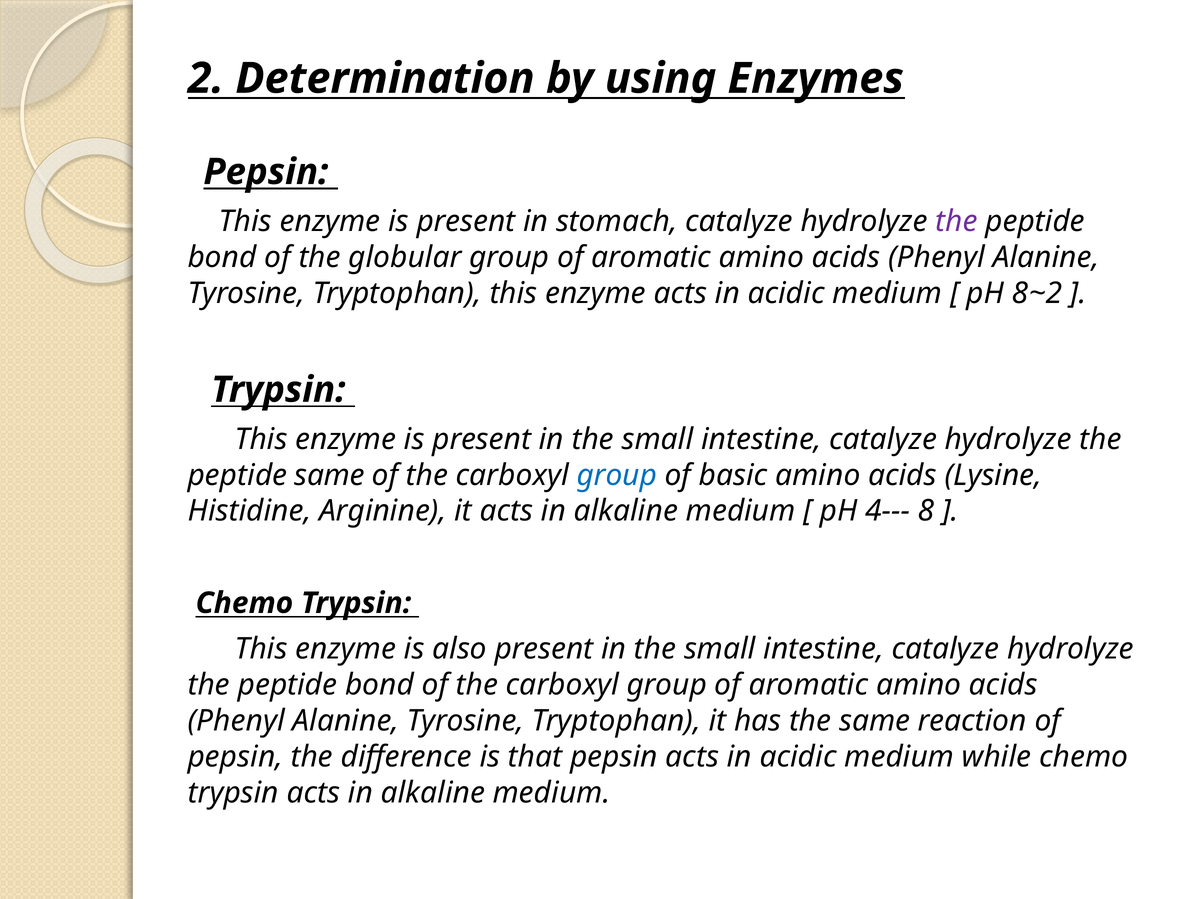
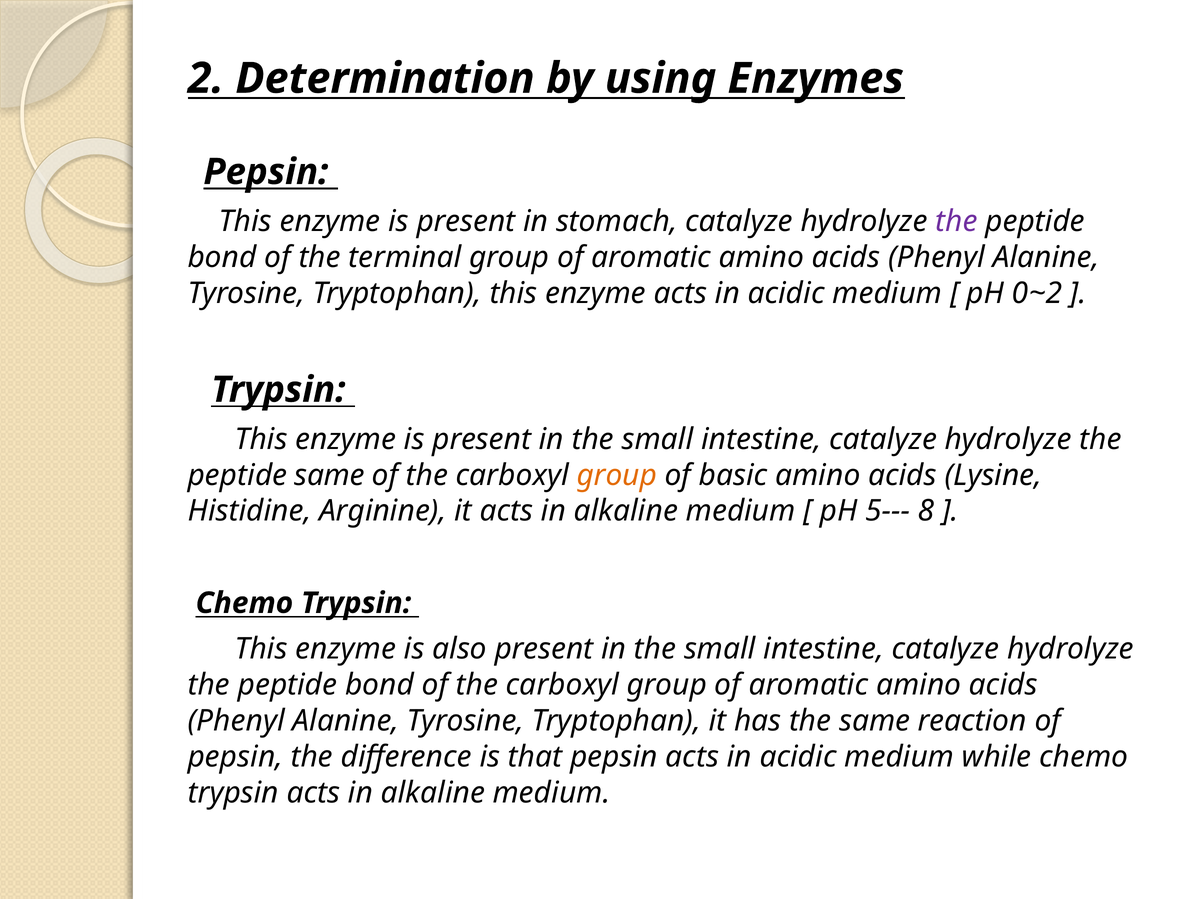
globular: globular -> terminal (405, 257)
8~2: 8~2 -> 0~2 (1037, 293)
group colour: blue -> orange (617, 475)
4---: 4--- -> 5--- (888, 511)
